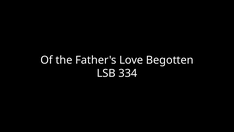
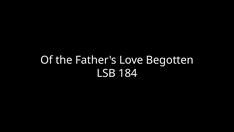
334: 334 -> 184 (128, 73)
